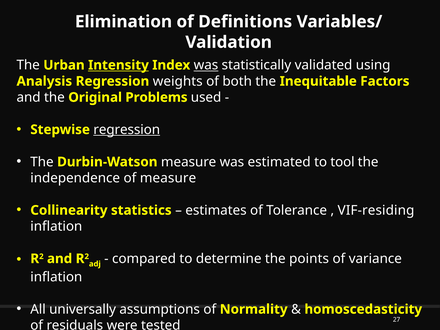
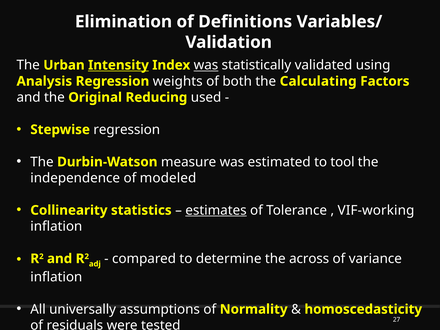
Inequitable: Inequitable -> Calculating (318, 81)
Problems: Problems -> Reducing (156, 97)
regression underline: present -> none (127, 130)
of measure: measure -> modeled (168, 178)
estimates underline: none -> present (216, 210)
VIF-residing: VIF-residing -> VIF-working (376, 210)
points: points -> across (309, 259)
